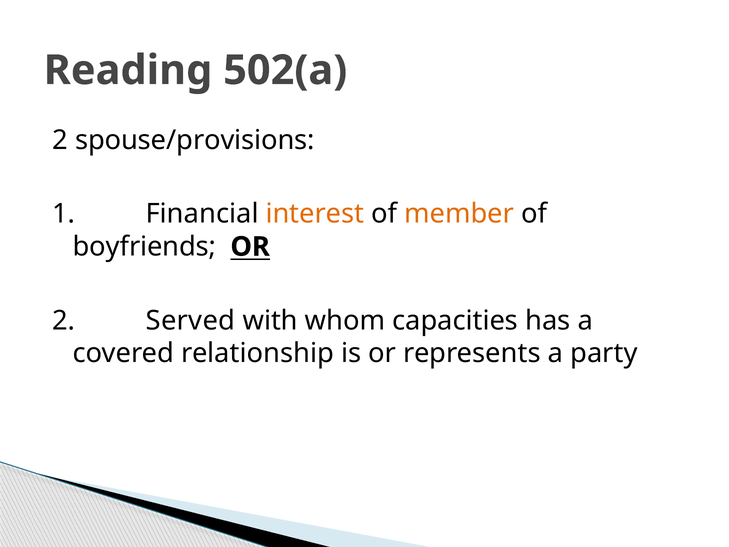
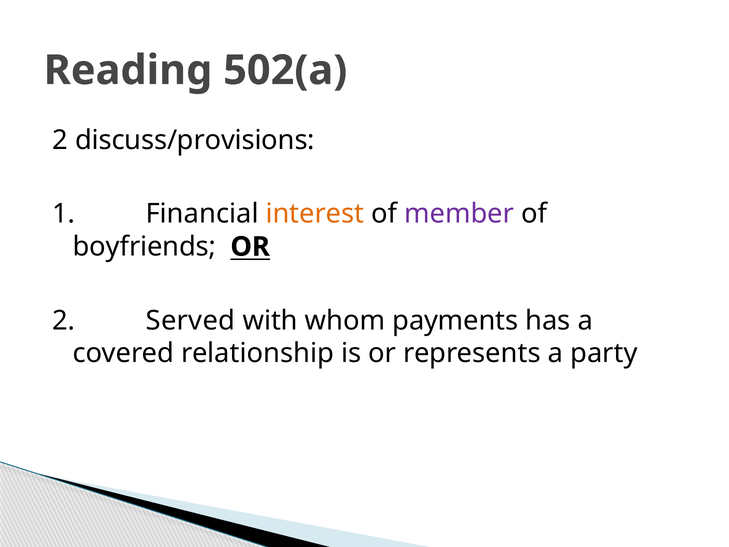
spouse/provisions: spouse/provisions -> discuss/provisions (195, 140)
member colour: orange -> purple (459, 214)
capacities: capacities -> payments (455, 320)
